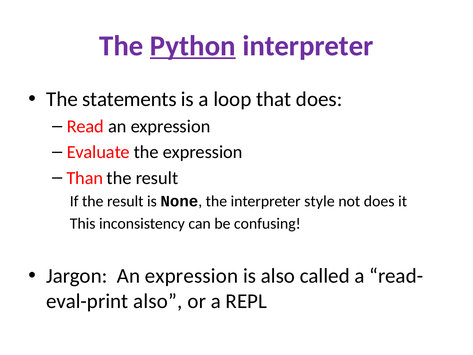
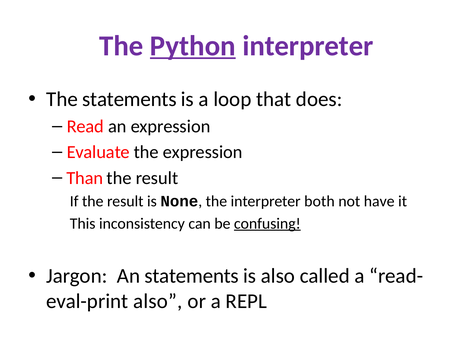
style: style -> both (319, 201)
not does: does -> have (379, 201)
confusing underline: none -> present (267, 223)
Jargon An expression: expression -> statements (192, 276)
